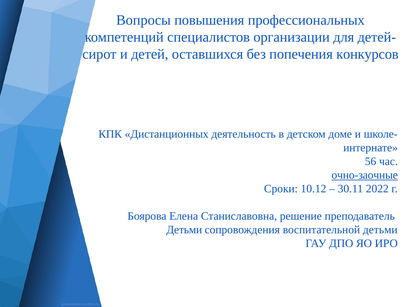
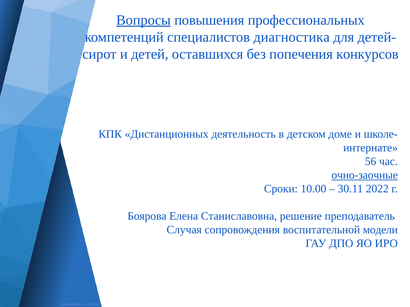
Вопросы underline: none -> present (143, 20)
организации: организации -> диагностика (292, 37)
10.12: 10.12 -> 10.00 (314, 189)
Детьми: Детьми -> Случая (184, 230)
воспитательной детьми: детьми -> модели (380, 230)
